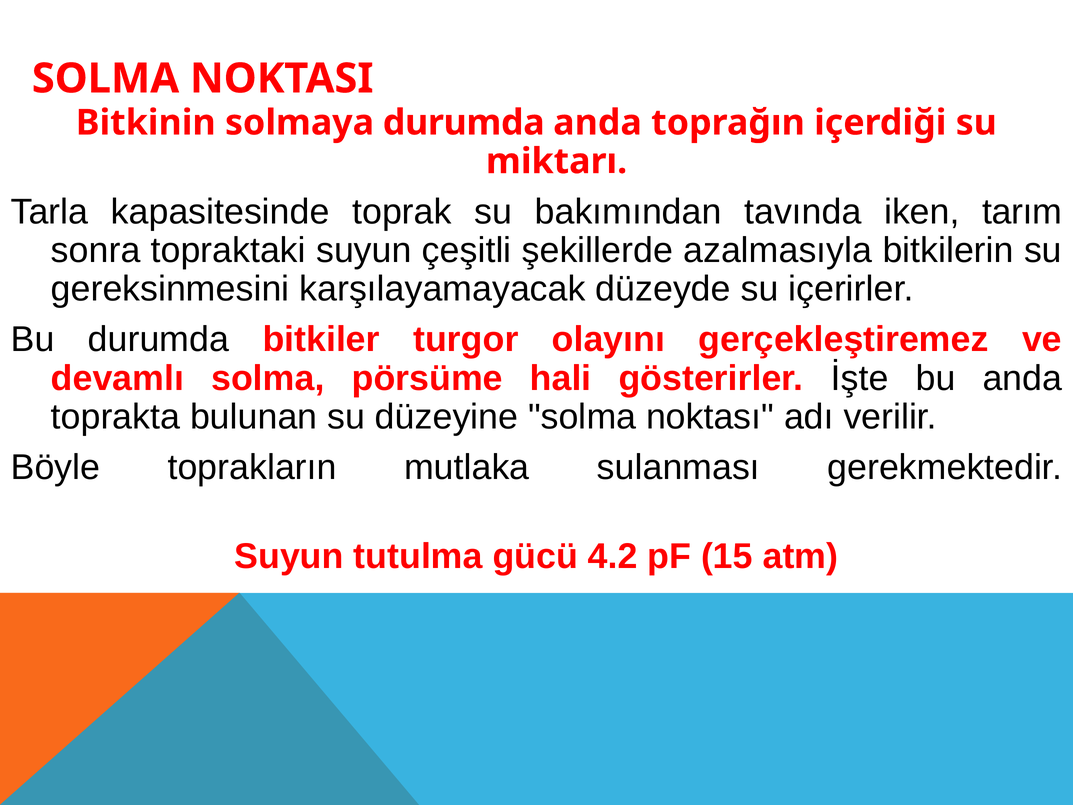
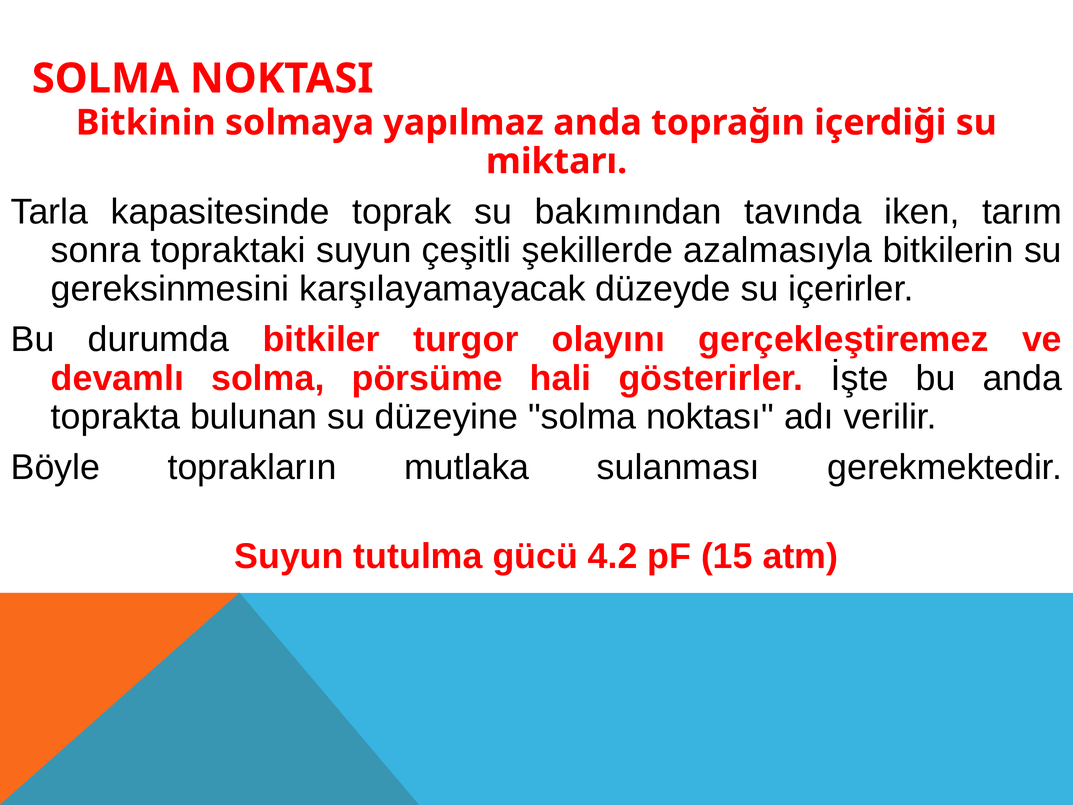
solmaya durumda: durumda -> yapılmaz (464, 123)
